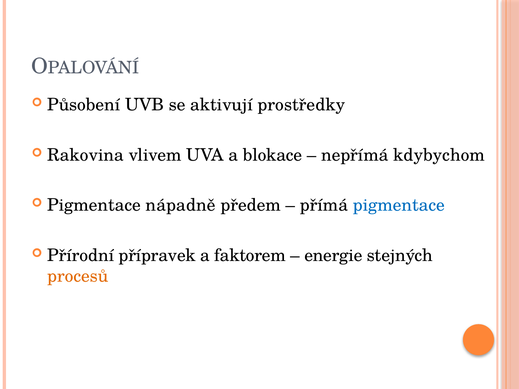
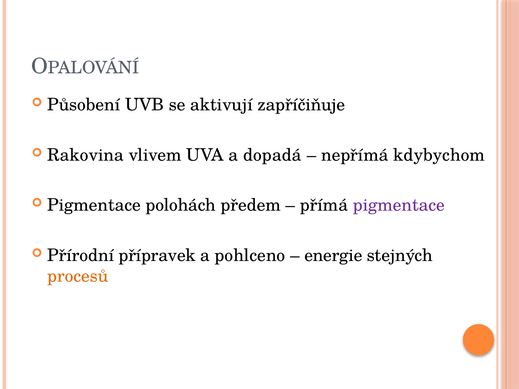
prostředky: prostředky -> zapříčiňuje (301, 105)
blokace: blokace -> dopadá (272, 155)
nápadně: nápadně -> polohách (181, 205)
pigmentace colour: blue -> purple (399, 205)
faktorem: faktorem -> pohlceno (250, 256)
